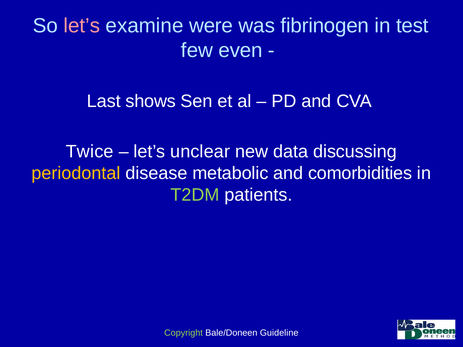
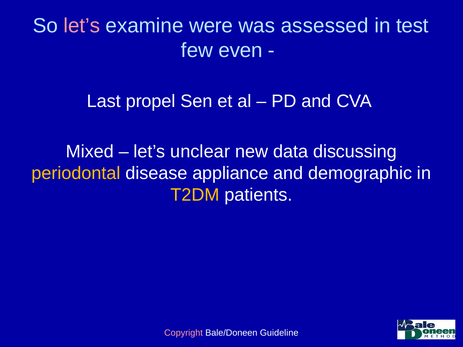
fibrinogen: fibrinogen -> assessed (325, 26)
shows: shows -> propel (151, 101)
Twice: Twice -> Mixed (90, 152)
metabolic: metabolic -> appliance (230, 173)
comorbidities: comorbidities -> demographic (360, 173)
T2DM colour: light green -> yellow (195, 195)
Copyright colour: light green -> pink (184, 333)
